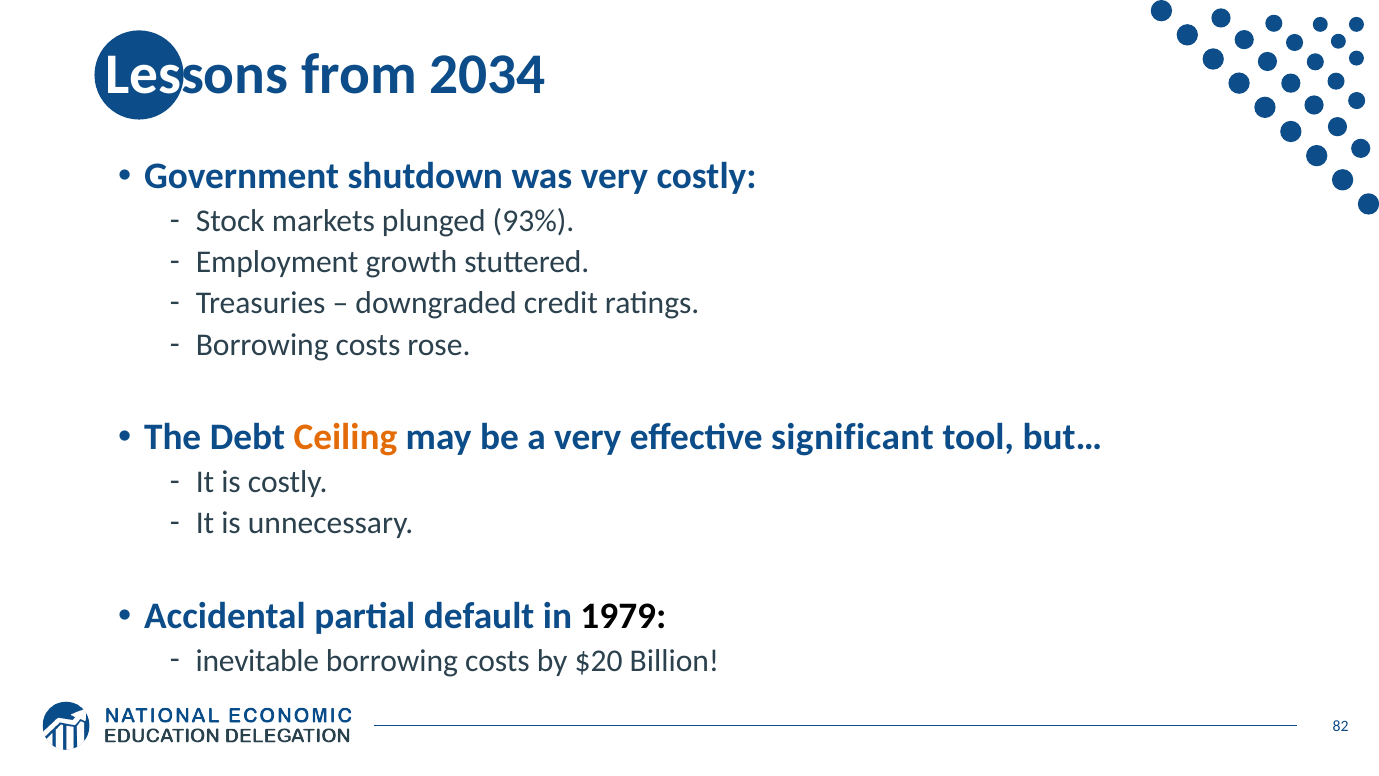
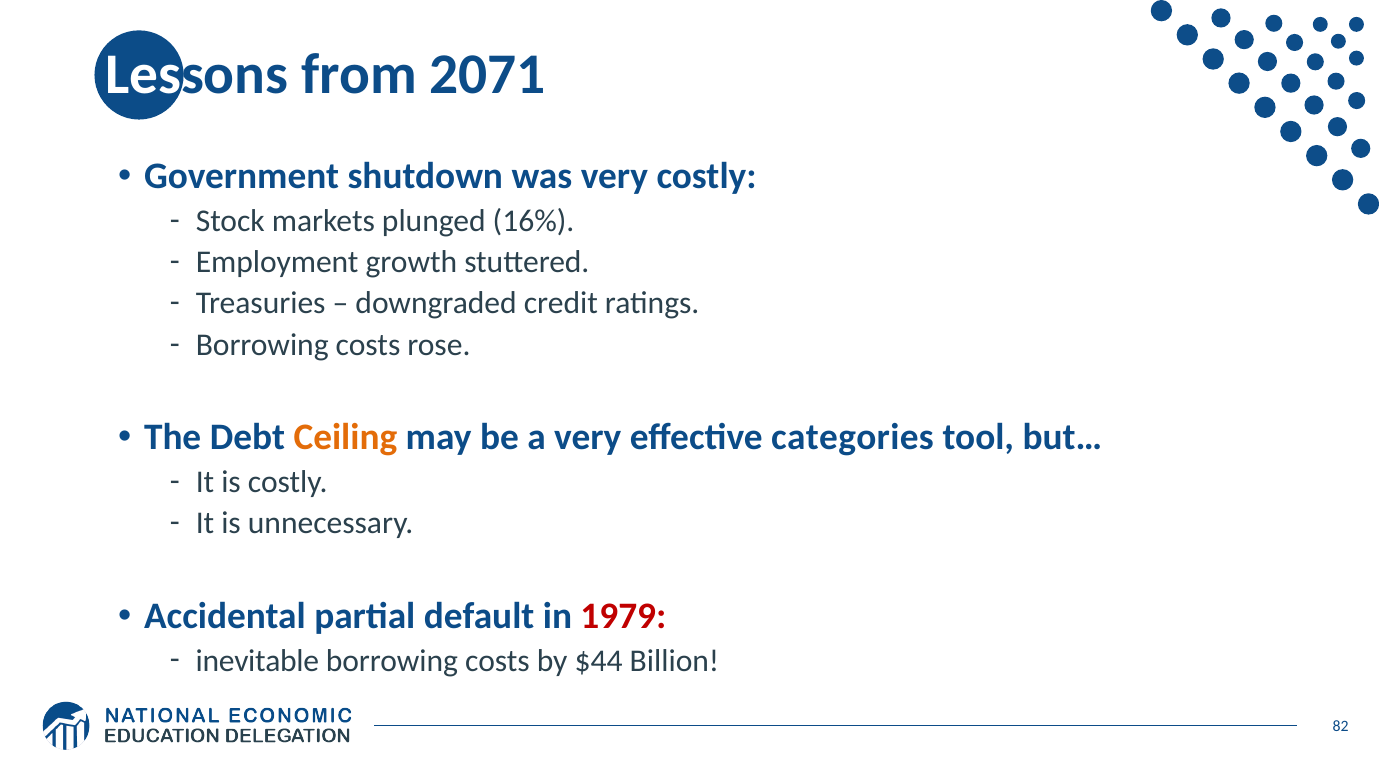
2034: 2034 -> 2071 (488, 75)
93%: 93% -> 16% (534, 221)
significant: significant -> categories (852, 437)
1979 colour: black -> red (623, 616)
$20: $20 -> $44 (599, 660)
